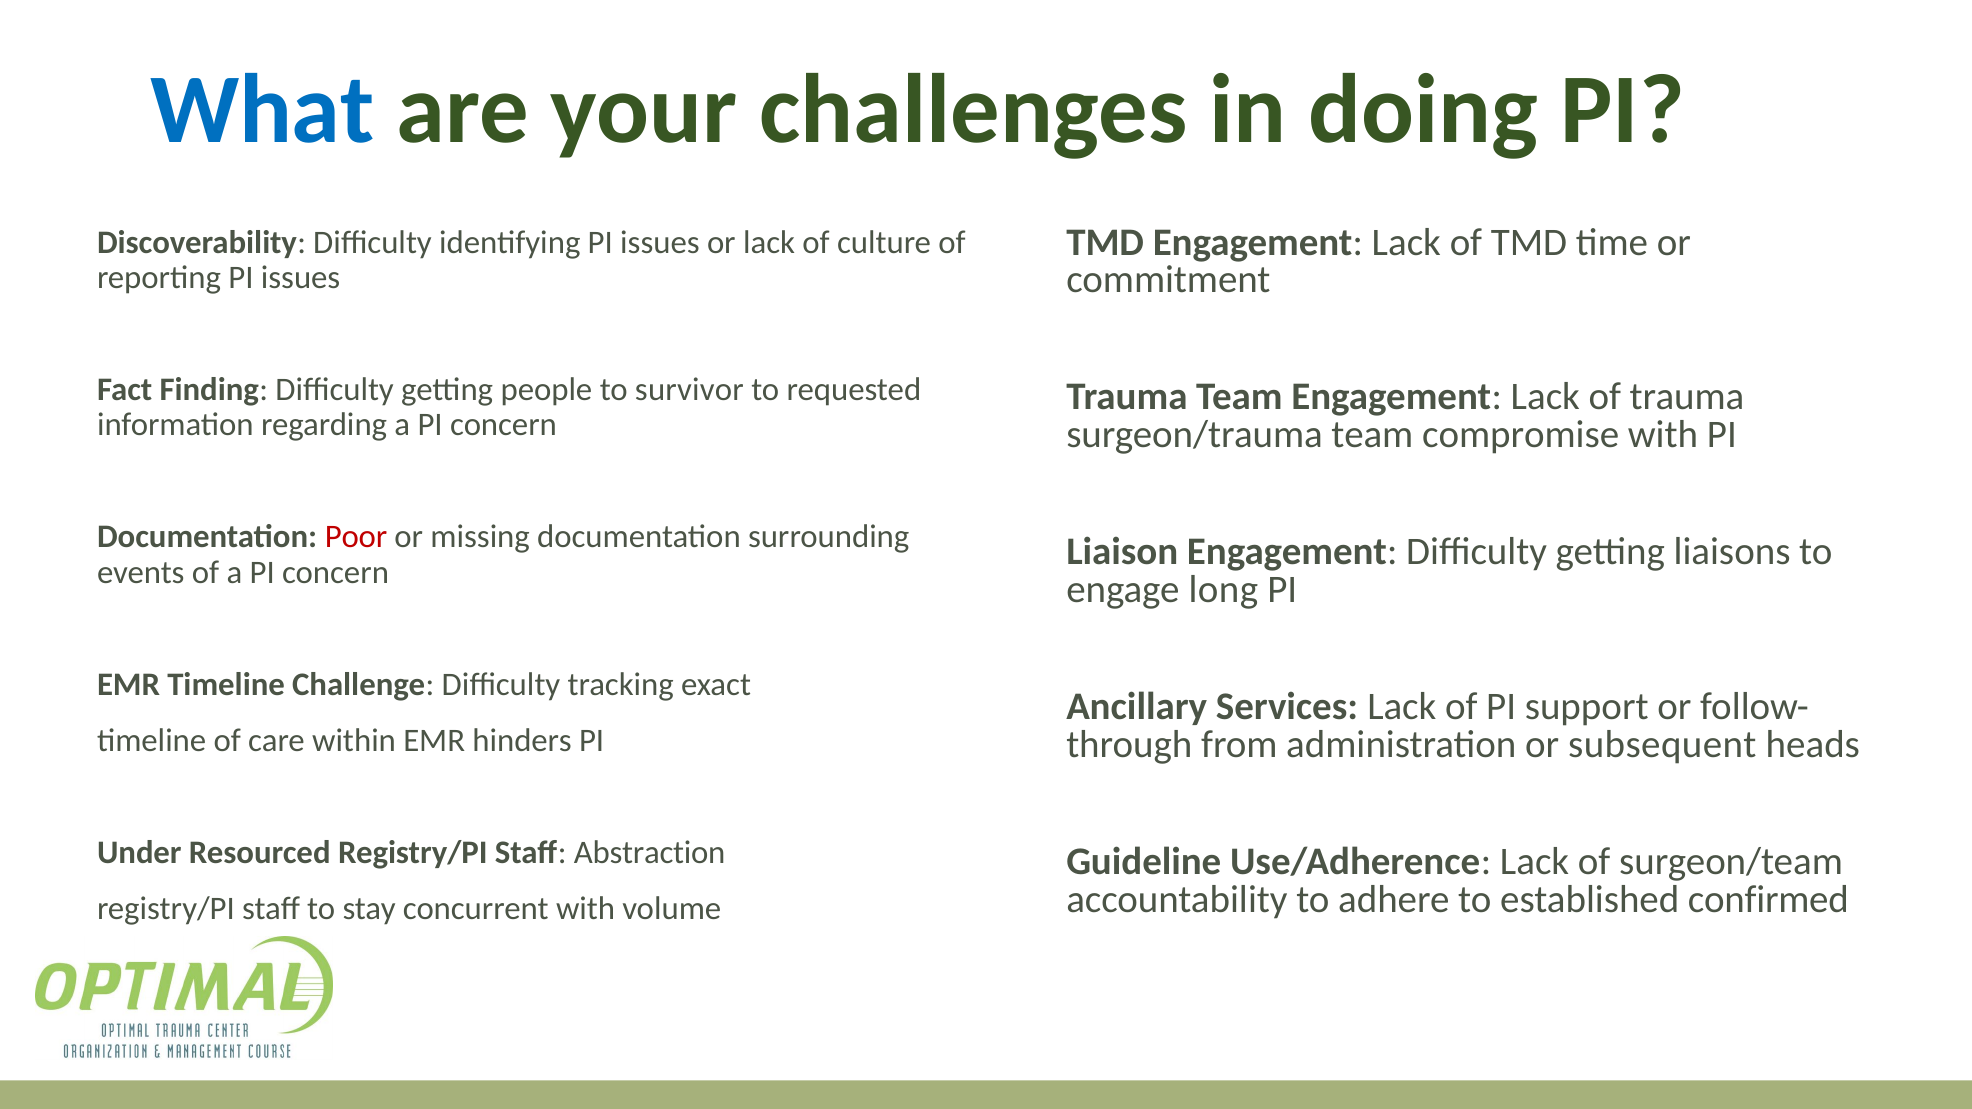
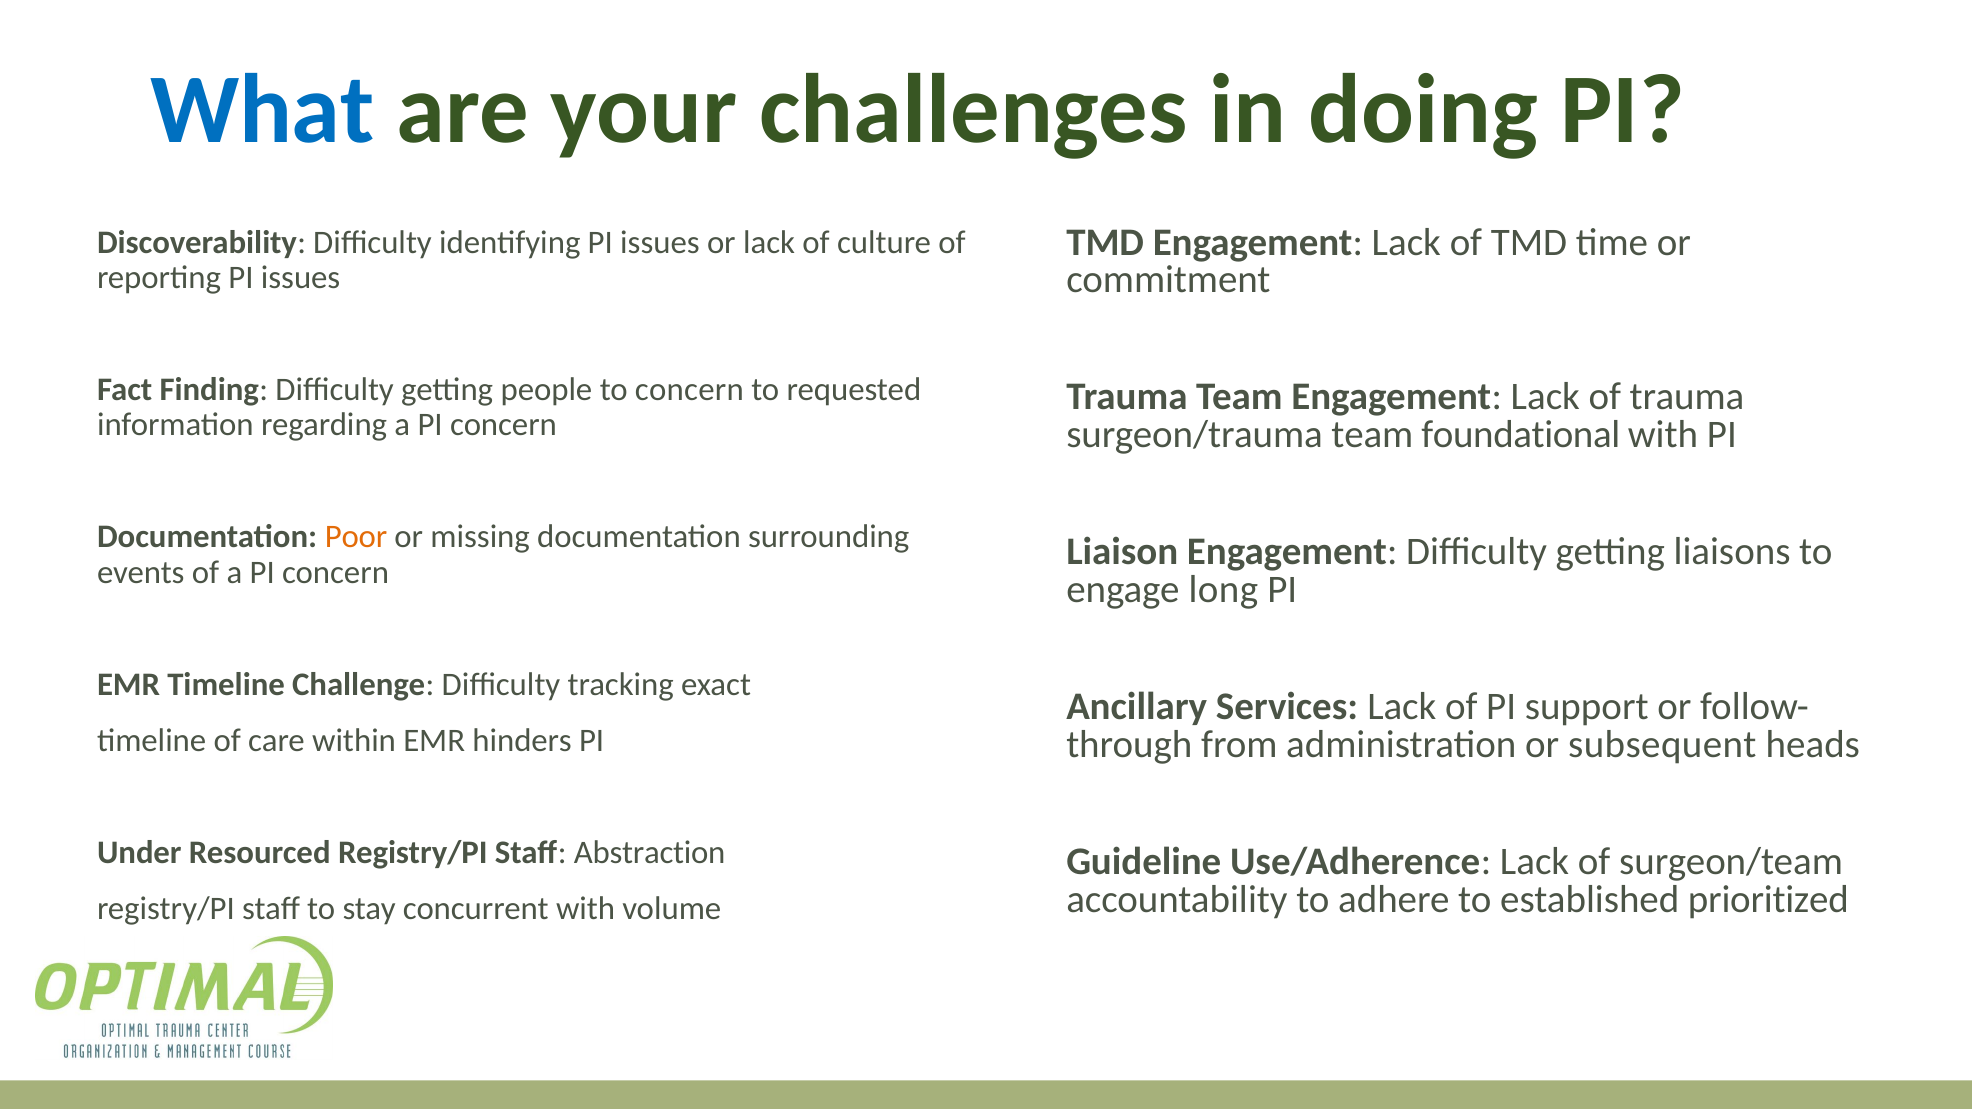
to survivor: survivor -> concern (689, 390)
compromise: compromise -> foundational (1521, 435)
Poor colour: red -> orange (356, 537)
confirmed: confirmed -> prioritized (1768, 899)
